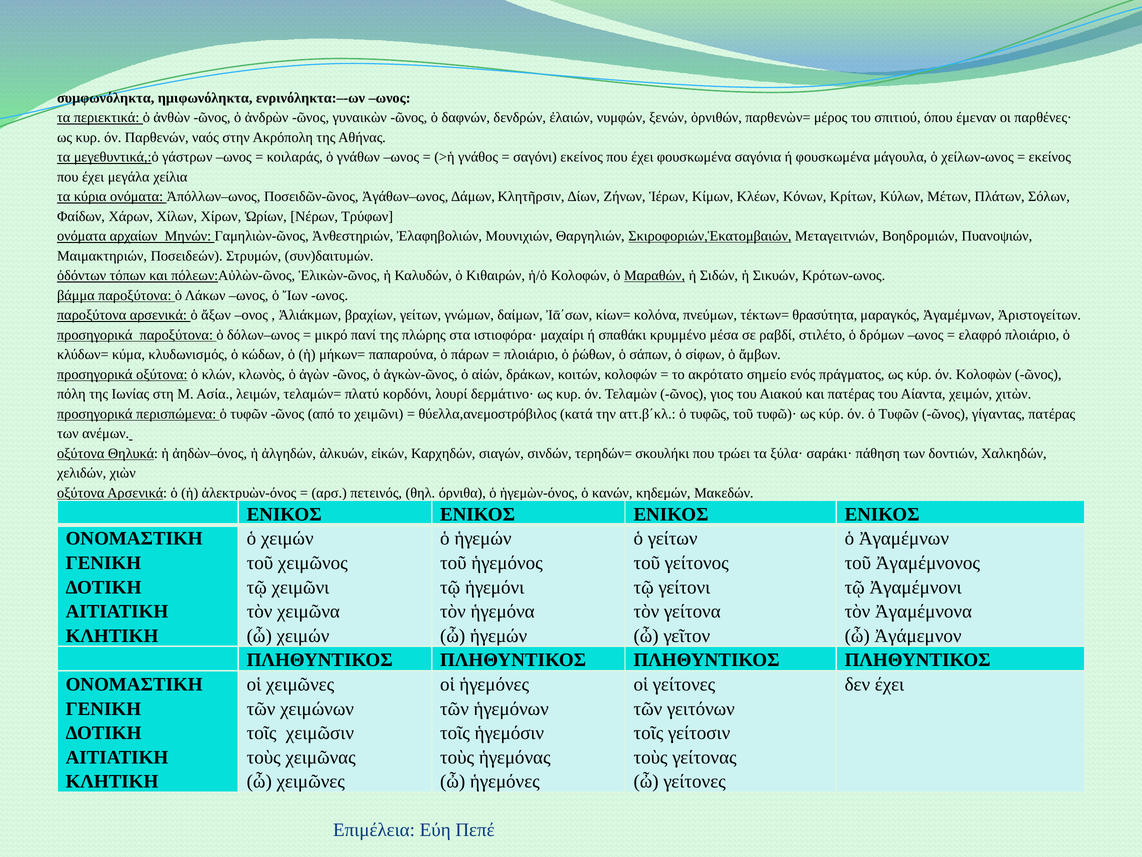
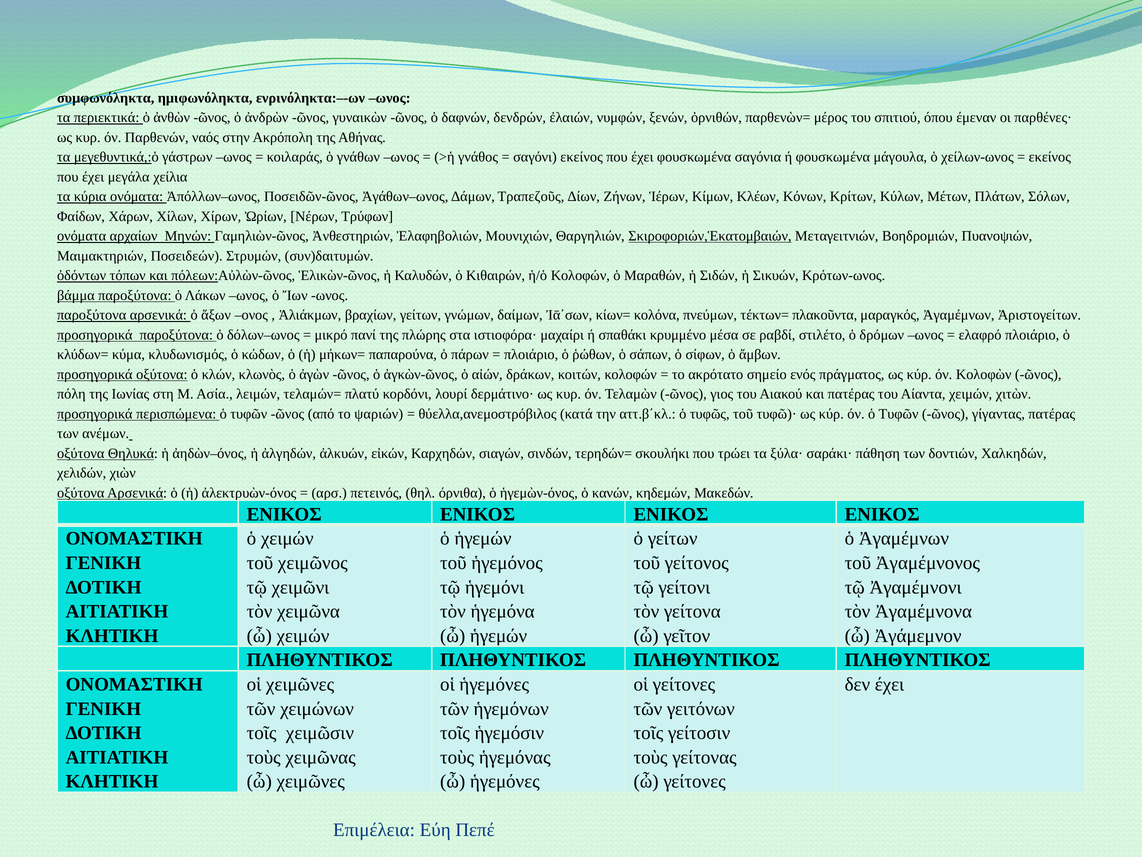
Κλητῆρσιν: Κλητῆρσιν -> Τραπεζοῦς (531, 197)
Μαραθών underline: present -> none (655, 275)
θρασύτητα: θρασύτητα -> πλακοῦντα (825, 315)
το χειμῶνι: χειμῶνι -> ψαριών (379, 414)
